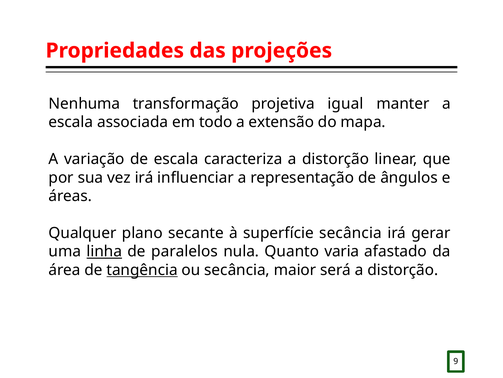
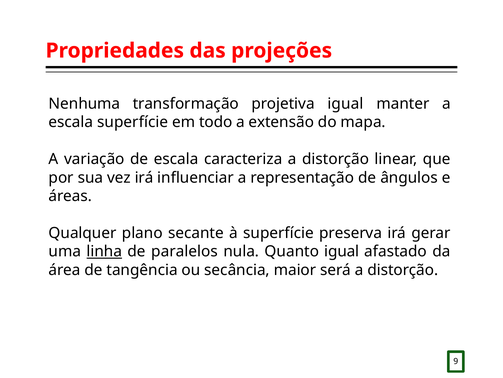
escala associada: associada -> superfície (133, 122)
superfície secância: secância -> preserva (351, 233)
Quanto varia: varia -> igual (342, 251)
tangência underline: present -> none (142, 269)
